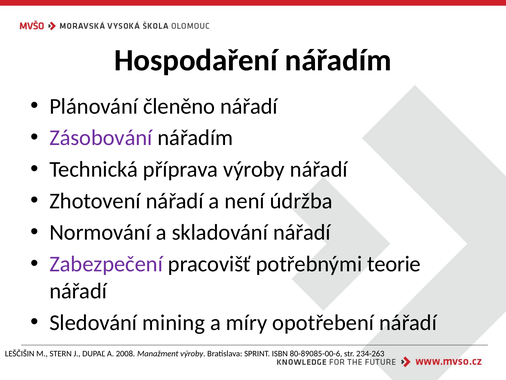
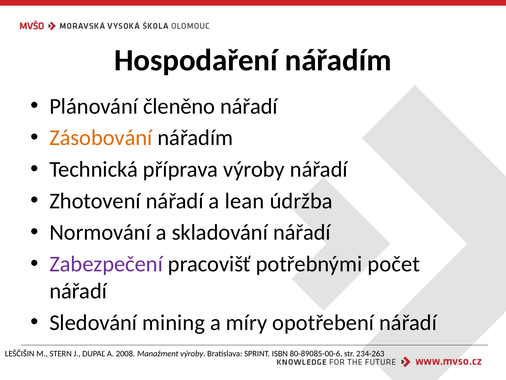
Zásobování colour: purple -> orange (101, 138)
není: není -> lean (245, 201)
teorie: teorie -> počet (394, 264)
